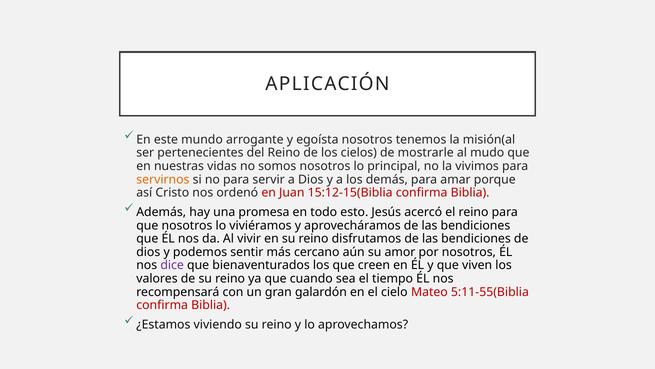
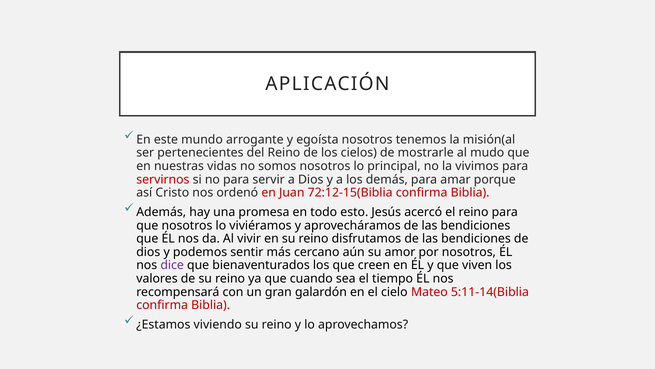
servirnos colour: orange -> red (163, 179)
15:12-15(Biblia: 15:12-15(Biblia -> 72:12-15(Biblia (350, 193)
5:11-55(Biblia: 5:11-55(Biblia -> 5:11-14(Biblia (490, 292)
